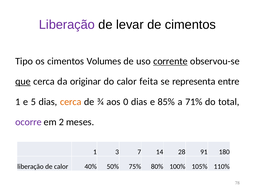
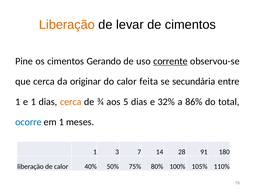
Liberação colour: purple -> orange (67, 24)
Tipo: Tipo -> Pine (24, 61)
Volumes: Volumes -> Gerando (104, 61)
que underline: present -> none (23, 81)
representa: representa -> secundária (194, 81)
e 5: 5 -> 1 (33, 101)
0: 0 -> 5 (126, 101)
85%: 85% -> 32% (166, 101)
71%: 71% -> 86% (194, 101)
ocorre colour: purple -> blue (28, 122)
em 2: 2 -> 1 (61, 122)
